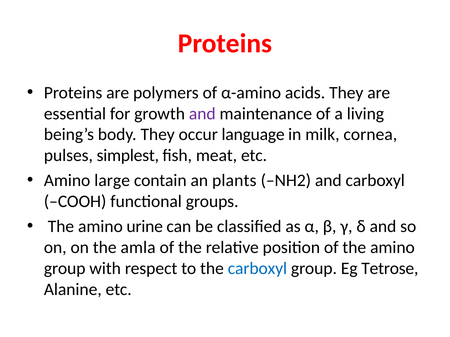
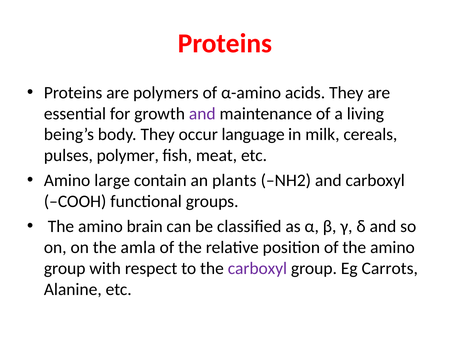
cornea: cornea -> cereals (370, 135)
simplest: simplest -> polymer (128, 156)
urine: urine -> brain (145, 227)
carboxyl colour: blue -> purple (257, 269)
Tetrose: Tetrose -> Carrots (390, 269)
